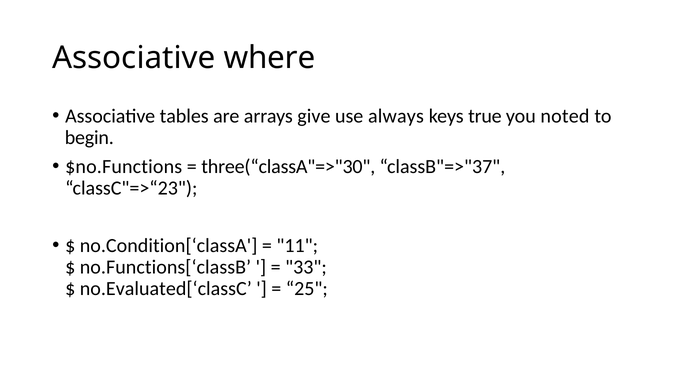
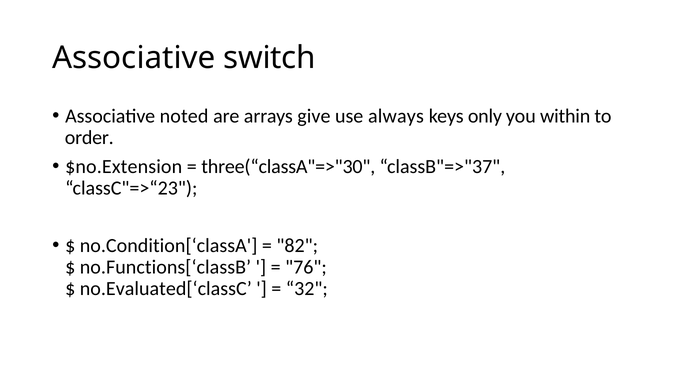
where: where -> switch (270, 58)
tables: tables -> noted (184, 116)
true: true -> only (485, 116)
noted: noted -> within (565, 116)
begin: begin -> order (89, 138)
$no.Functions: $no.Functions -> $no.Extension (124, 166)
11: 11 -> 82 (297, 245)
33: 33 -> 76 (306, 267)
25: 25 -> 32 (307, 289)
